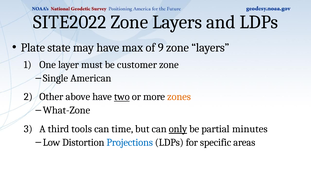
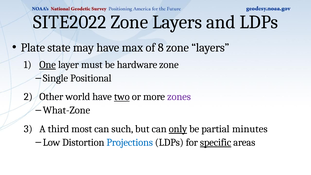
9: 9 -> 8 (161, 48)
One underline: none -> present (48, 65)
customer: customer -> hardware (137, 65)
American: American -> Positional (91, 78)
above: above -> world (78, 97)
zones colour: orange -> purple (179, 97)
tools: tools -> most (82, 129)
time: time -> such (122, 129)
specific underline: none -> present (216, 142)
